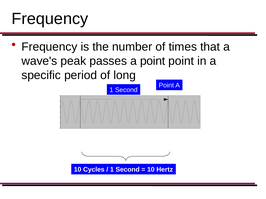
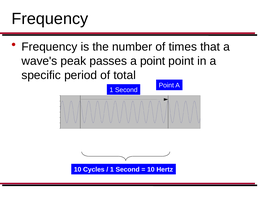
long: long -> total (125, 75)
